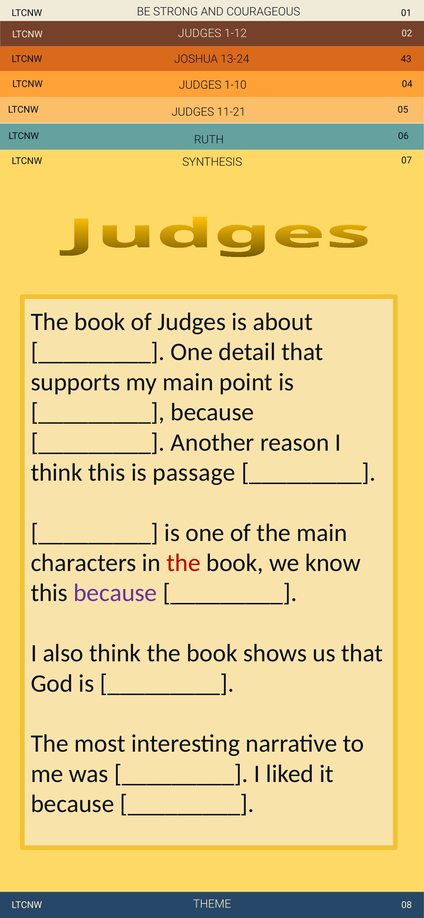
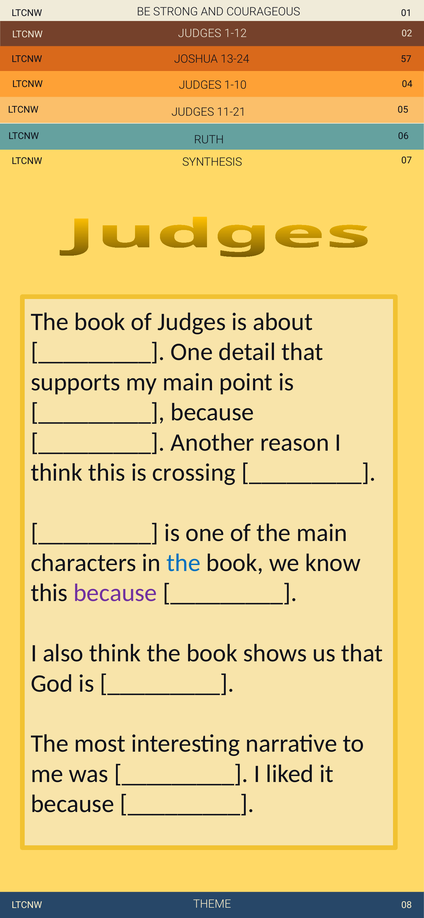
43: 43 -> 57 (406, 59)
passage: passage -> crossing (194, 473)
the colour: red -> blue (183, 563)
